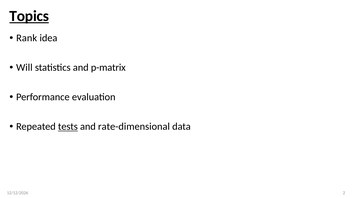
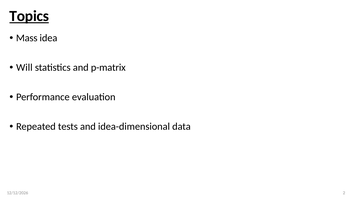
Rank: Rank -> Mass (27, 38)
tests underline: present -> none (68, 127)
rate-dimensional: rate-dimensional -> idea-dimensional (134, 127)
